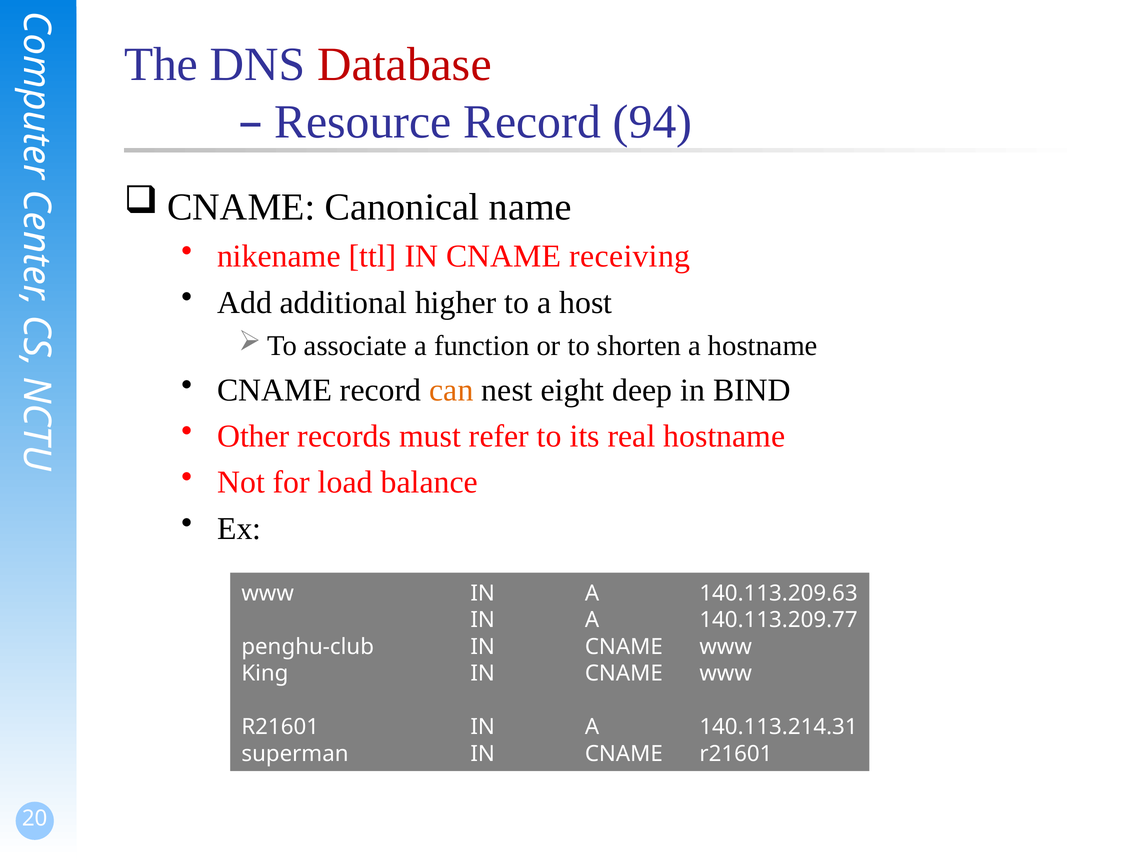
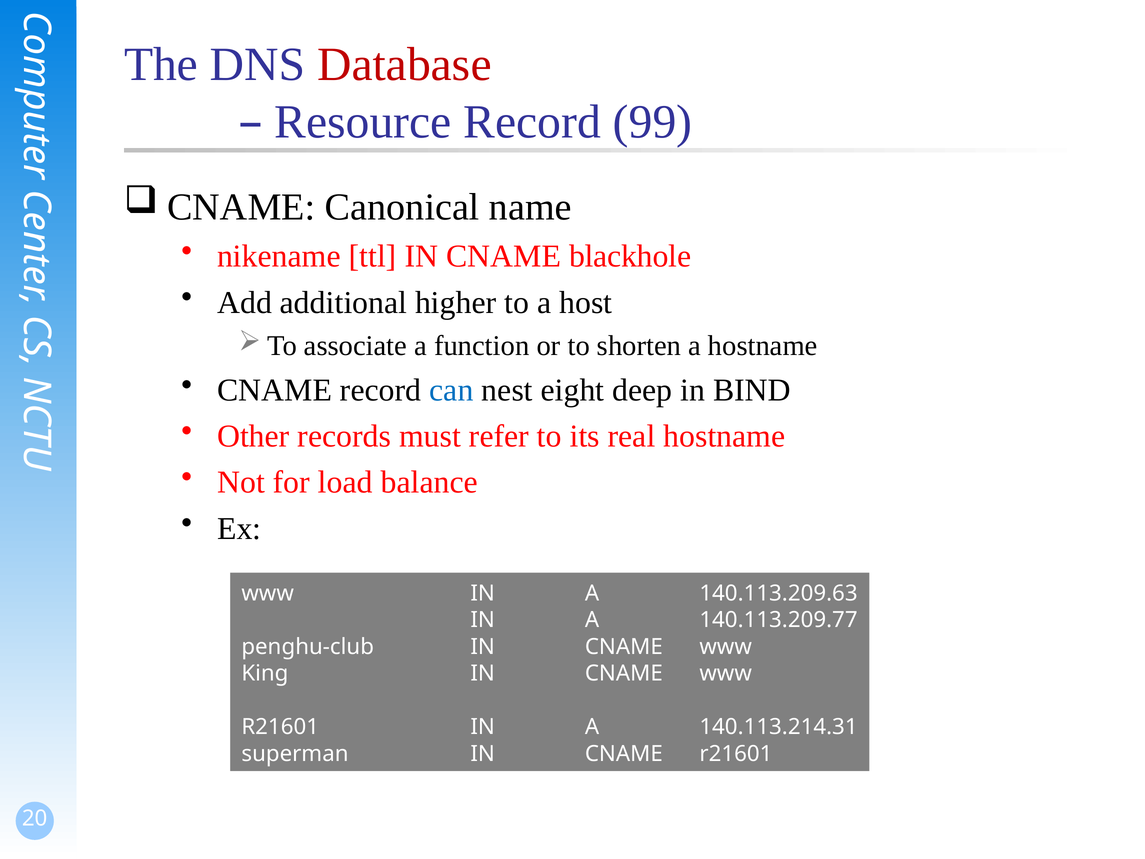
94: 94 -> 99 (653, 122)
receiving: receiving -> blackhole (630, 256)
can colour: orange -> blue (451, 390)
